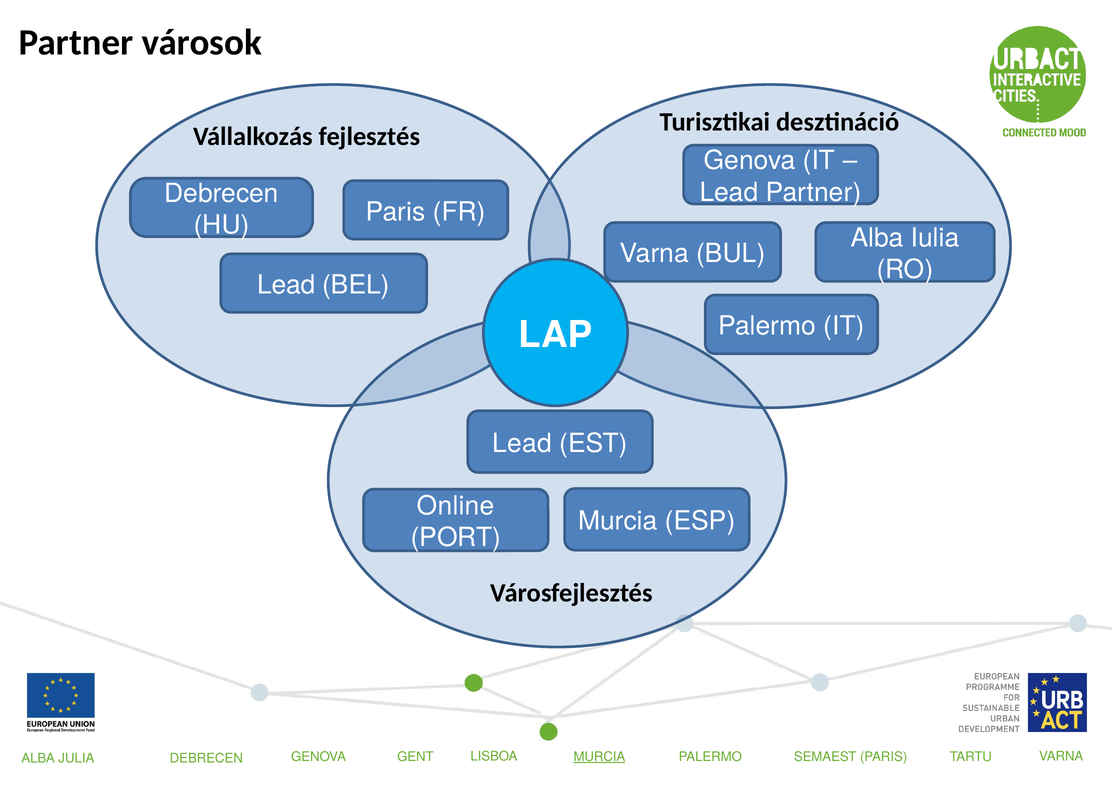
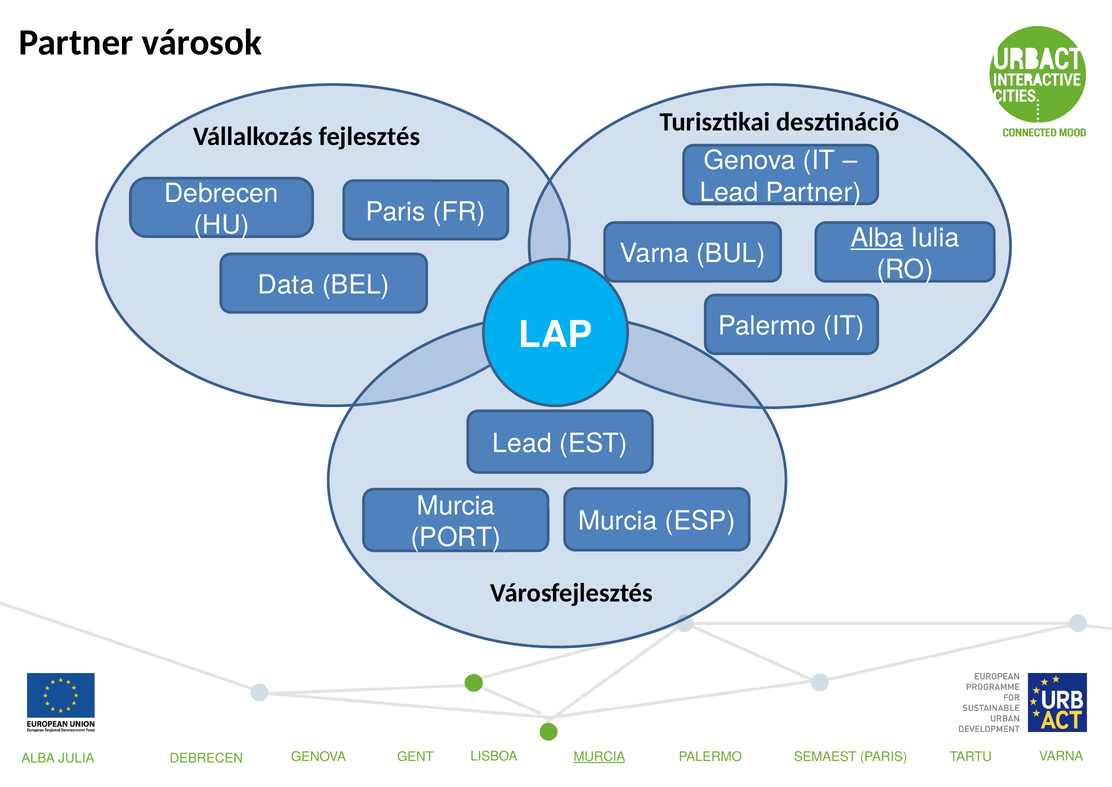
Alba underline: none -> present (877, 238)
Lead: Lead -> Data (286, 285)
Online: Online -> Murcia (456, 506)
